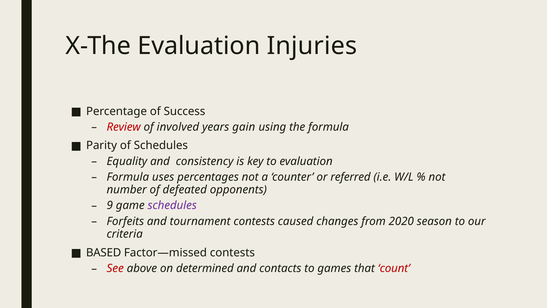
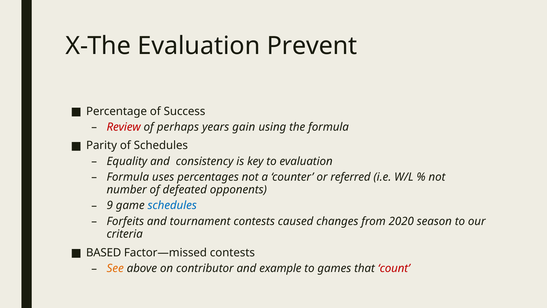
Injuries: Injuries -> Prevent (312, 46)
involved: involved -> perhaps (178, 127)
schedules colour: purple -> blue (172, 205)
See colour: red -> orange (115, 268)
determined: determined -> contributor (205, 268)
contacts: contacts -> example (280, 268)
